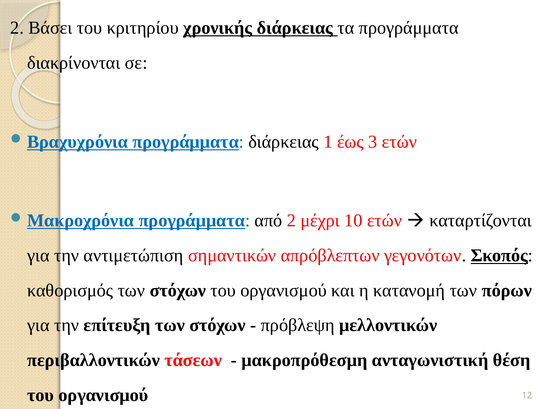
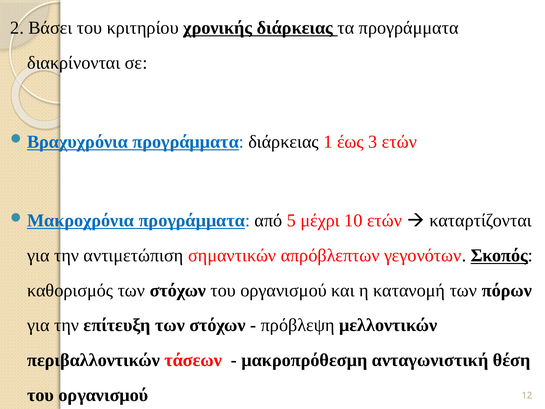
από 2: 2 -> 5 (291, 220)
